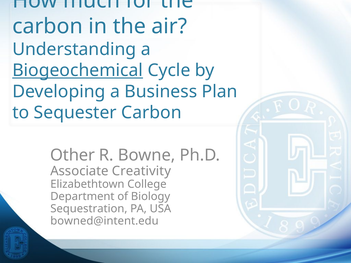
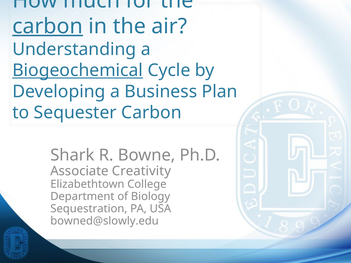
carbon underline: none -> present (48, 26)
Other: Other -> Shark (72, 155)
bowned@intent.edu: bowned@intent.edu -> bowned@slowly.edu (104, 221)
